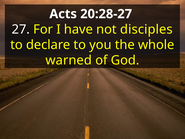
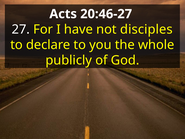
20:28-27: 20:28-27 -> 20:46-27 (106, 14)
warned: warned -> publicly (69, 60)
